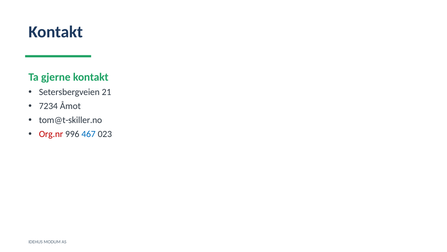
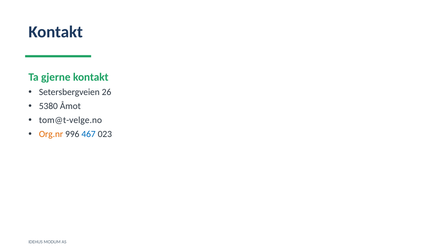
21: 21 -> 26 (107, 92)
7234: 7234 -> 5380 (48, 106)
tom@t-skiller.no: tom@t-skiller.no -> tom@t-velge.no (70, 120)
Org.nr colour: red -> orange (51, 134)
